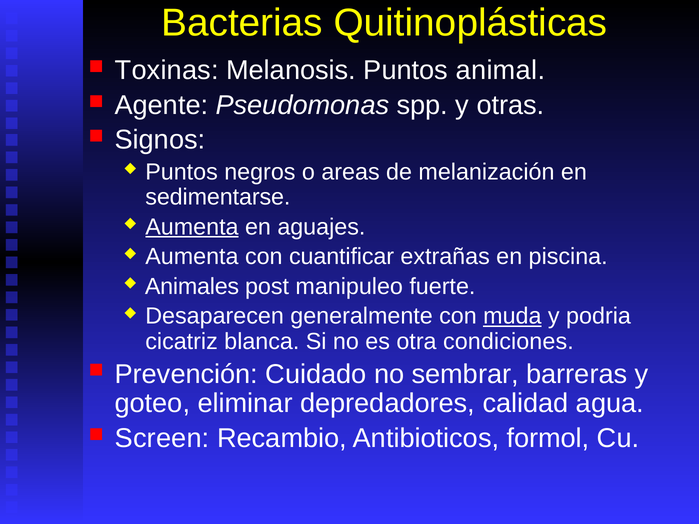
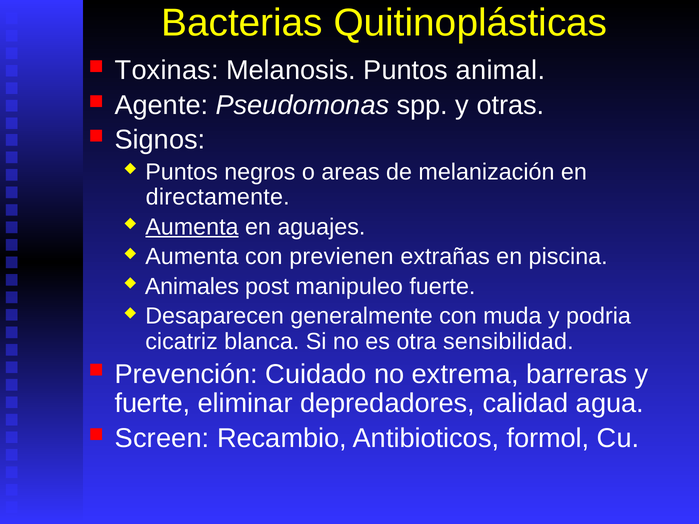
sedimentarse: sedimentarse -> directamente (218, 197)
cuantificar: cuantificar -> previenen (341, 257)
muda underline: present -> none (512, 316)
condiciones: condiciones -> sensibilidad (508, 342)
sembrar: sembrar -> extrema (465, 374)
goteo: goteo -> fuerte (153, 404)
